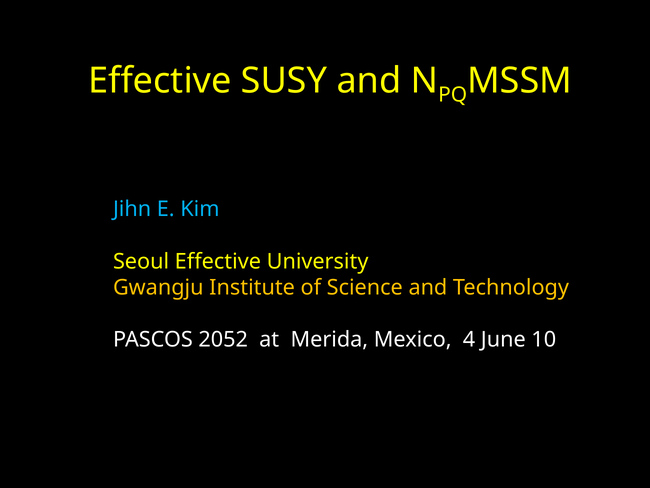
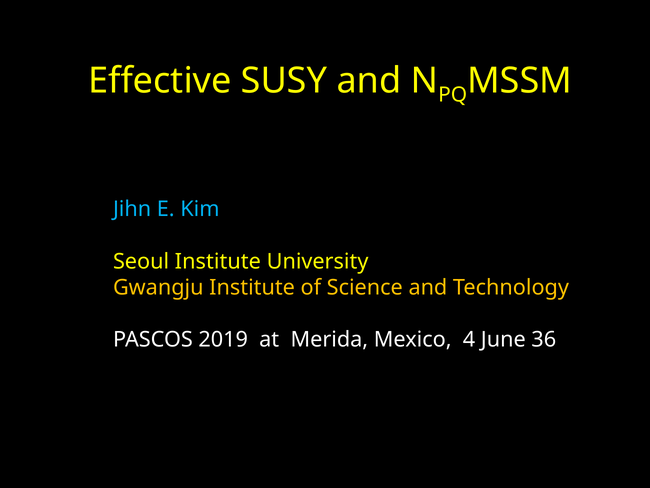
Seoul Effective: Effective -> Institute (218, 261)
2052: 2052 -> 2019 (223, 339)
10: 10 -> 36 (544, 339)
